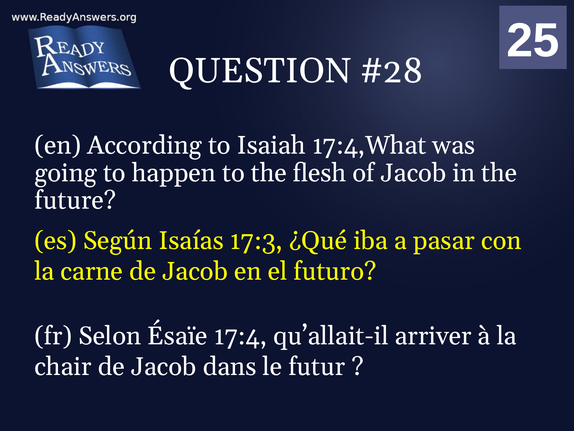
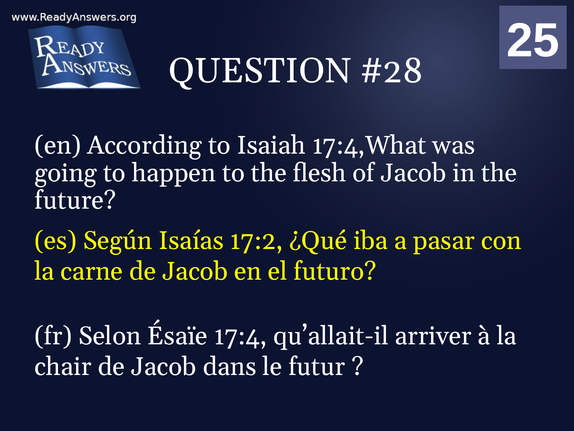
17:3: 17:3 -> 17:2 (256, 240)
